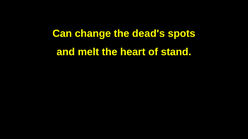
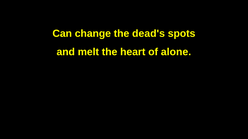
stand: stand -> alone (176, 52)
